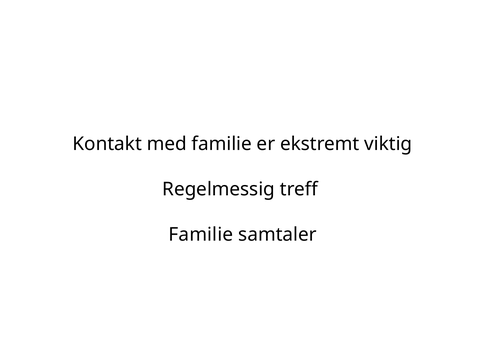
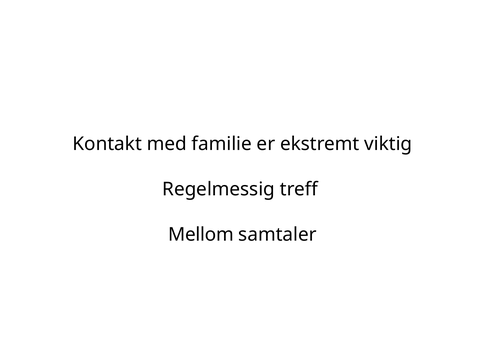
Familie: Familie -> Mellom (201, 235)
